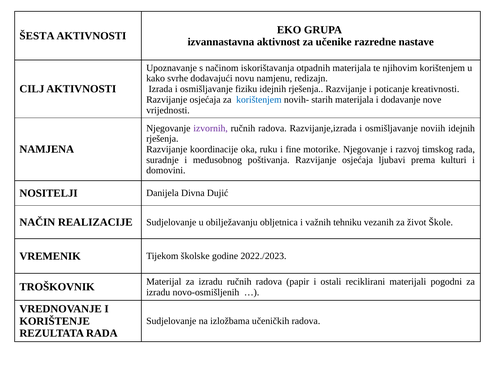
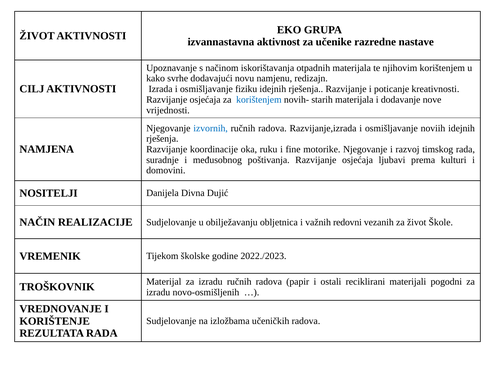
ŠESTA: ŠESTA -> ŽIVOT (37, 36)
izvornih colour: purple -> blue (211, 128)
tehniku: tehniku -> redovni (347, 223)
